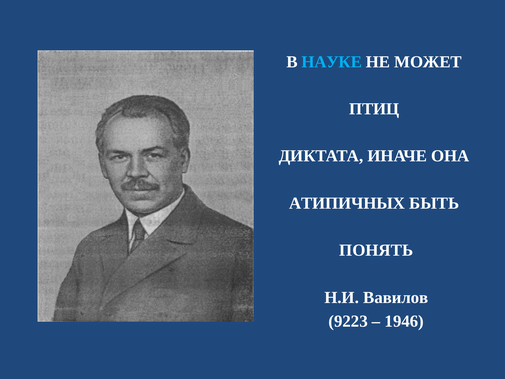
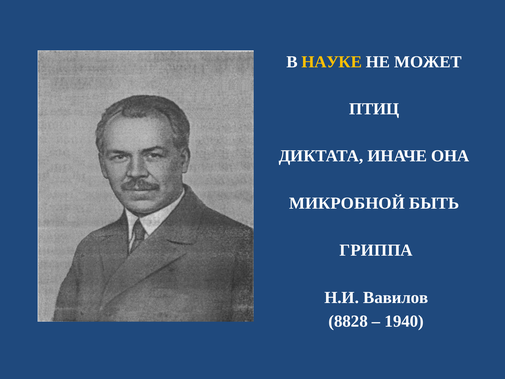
НАУКЕ colour: light blue -> yellow (332, 62)
АТИПИЧНЫХ: АТИПИЧНЫХ -> МИКРОБНОЙ (347, 203)
ПОНЯТЬ: ПОНЯТЬ -> ГРИППА (376, 250)
9223: 9223 -> 8828 (348, 321)
1946: 1946 -> 1940 (404, 321)
